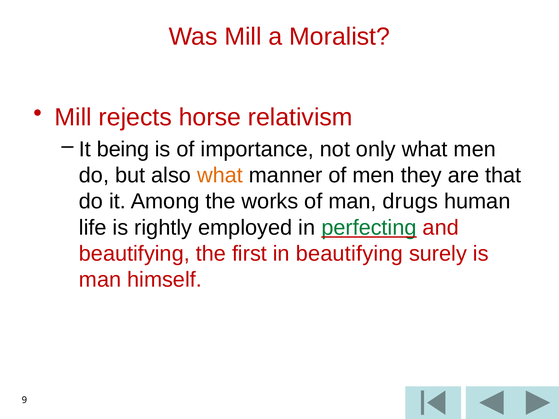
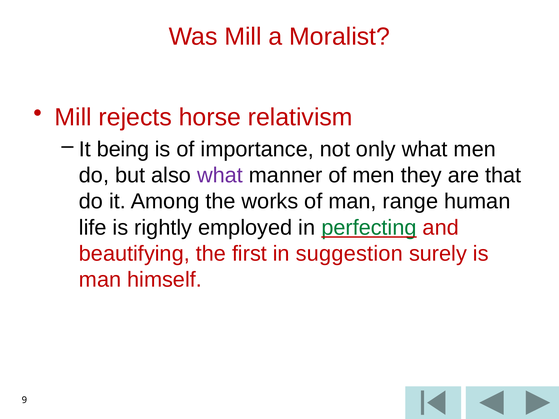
what colour: orange -> purple (220, 175)
drugs: drugs -> range (410, 202)
in beautifying: beautifying -> suggestion (349, 254)
